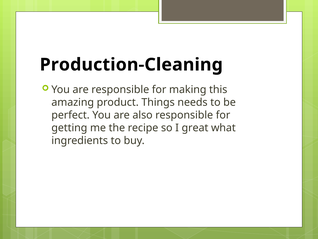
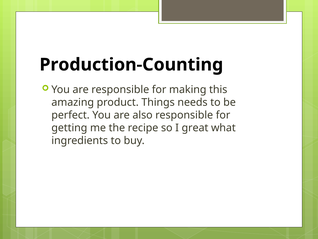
Production-Cleaning: Production-Cleaning -> Production-Counting (131, 65)
